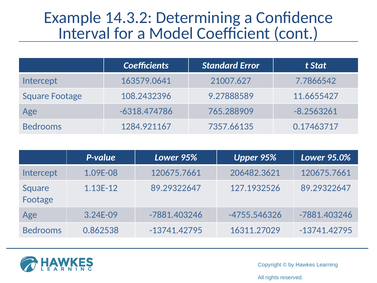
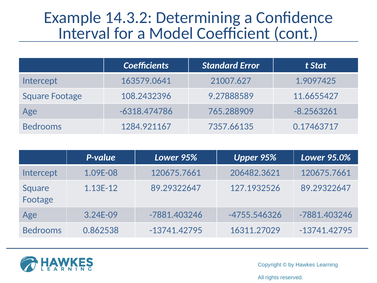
7.7866542: 7.7866542 -> 1.9097425 (316, 81)
